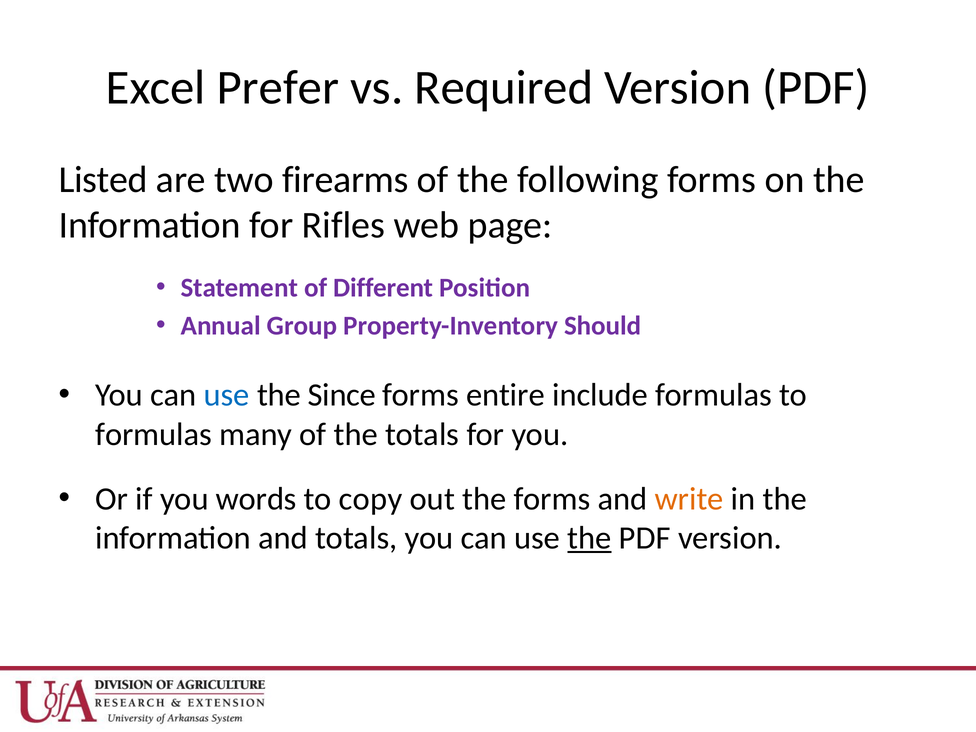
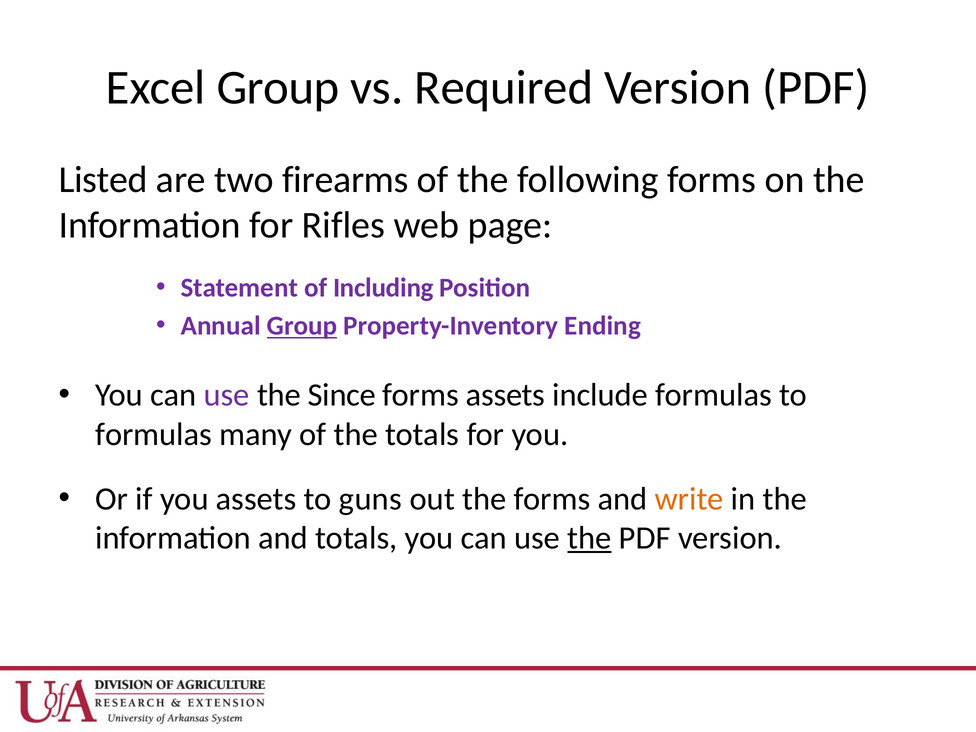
Excel Prefer: Prefer -> Group (278, 88)
Different: Different -> Including (383, 288)
Group underline: none -> present (302, 326)
Should: Should -> Ending (603, 326)
use colour: blue -> purple (227, 395)
forms entire: entire -> assets (506, 395)
you words: words -> assets (256, 499)
copy: copy -> guns (371, 499)
